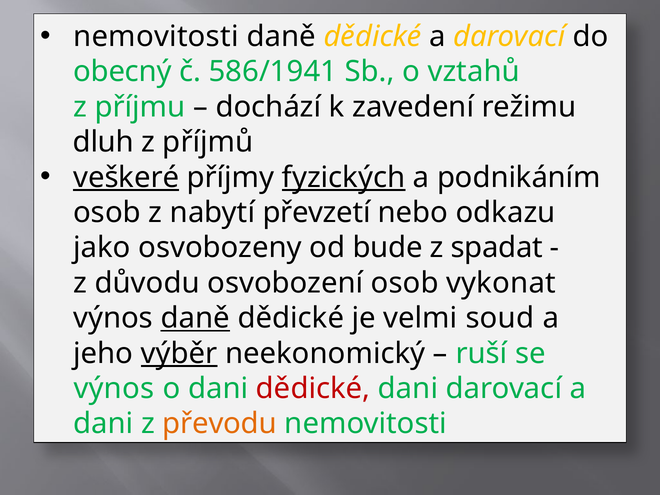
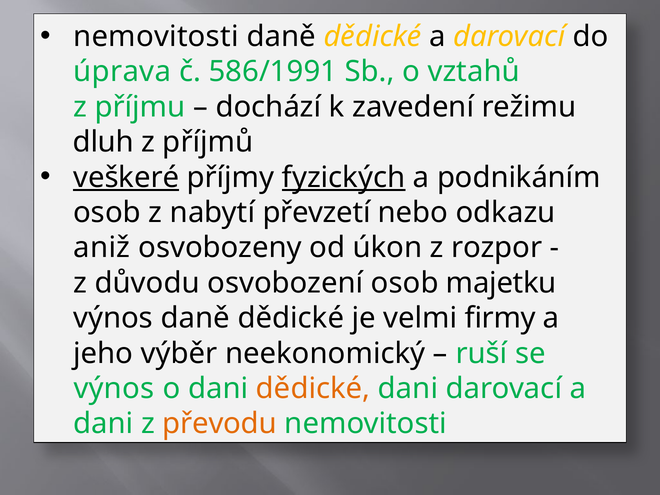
obecný: obecný -> úprava (122, 72)
586/1941: 586/1941 -> 586/1991 (273, 72)
jako: jako -> aniž (102, 248)
bude: bude -> úkon (388, 248)
spadat: spadat -> rozpor (497, 248)
vykonat: vykonat -> majetku (501, 283)
daně underline: present -> none (195, 318)
soud: soud -> firmy (500, 318)
výběr underline: present -> none (179, 353)
dědické colour: red -> orange (313, 389)
